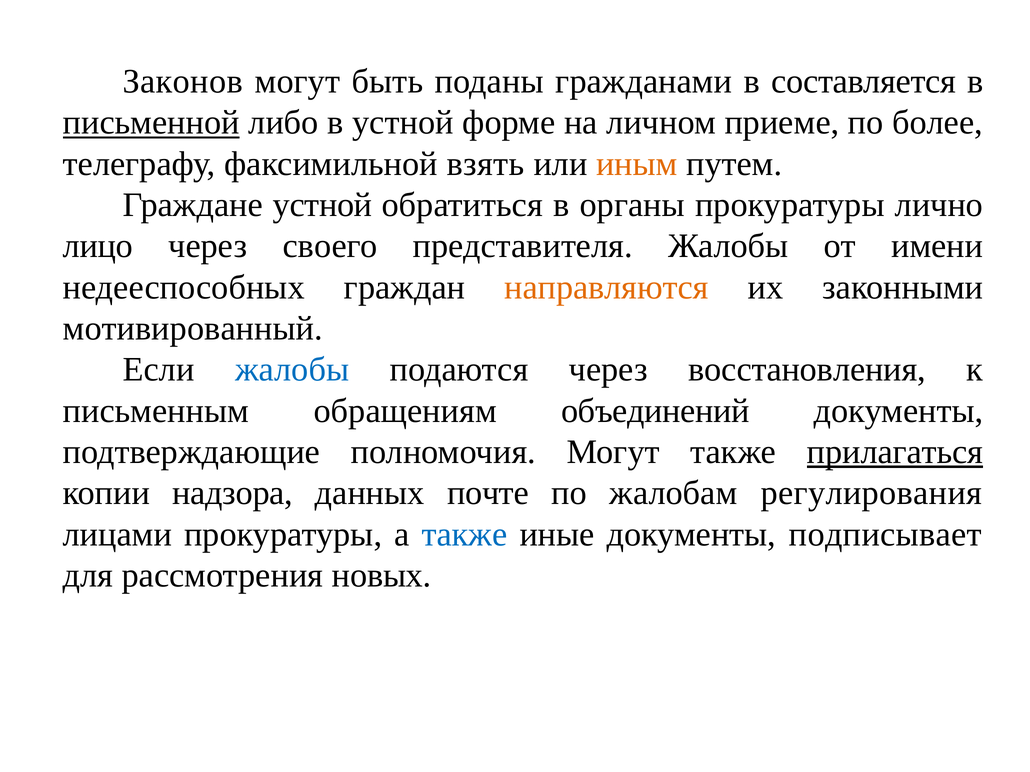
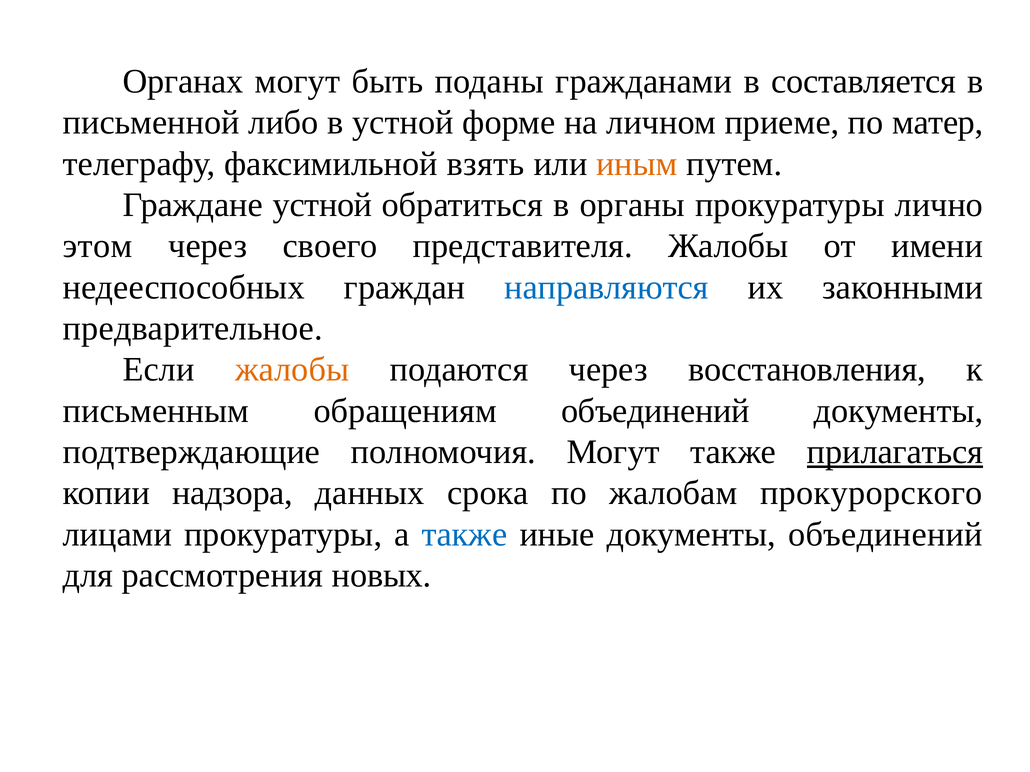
Законов: Законов -> Органах (183, 81)
письменной underline: present -> none (151, 123)
более: более -> матер (938, 123)
лицо: лицо -> этом (98, 246)
направляются colour: orange -> blue (606, 287)
мотивированный: мотивированный -> предварительное (193, 329)
жалобы colour: blue -> orange (292, 370)
почте: почте -> срока (488, 493)
регулирования: регулирования -> прокурорского (871, 493)
документы подписывает: подписывает -> объединений (885, 535)
